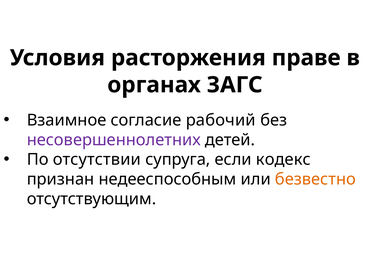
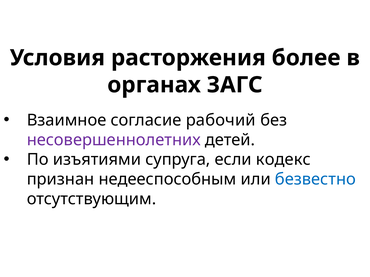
праве: праве -> более (306, 58)
отсутствии: отсутствии -> изъятиями (97, 160)
безвестно colour: orange -> blue (315, 180)
